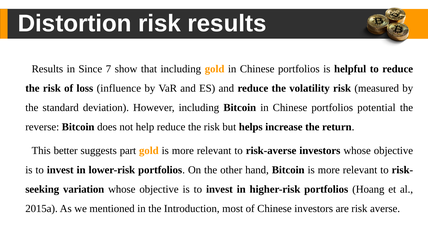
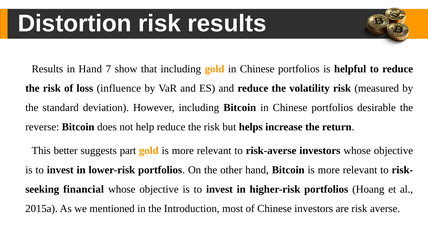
in Since: Since -> Hand (90, 69)
potential: potential -> desirable (376, 108)
variation: variation -> financial (84, 189)
